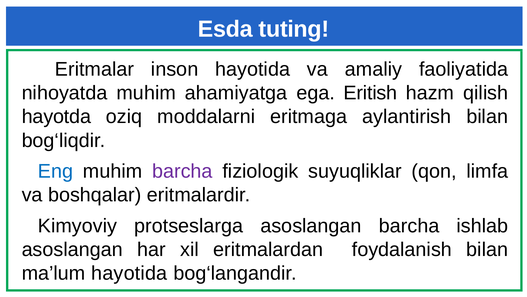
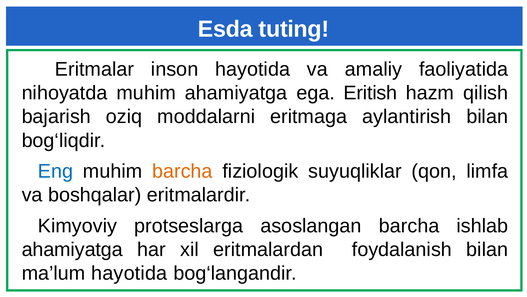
hayotda: hayotda -> bajarish (56, 117)
barcha colour: purple -> orange (182, 171)
asoslangan: asoslangan -> ahamiyatga (72, 249)
